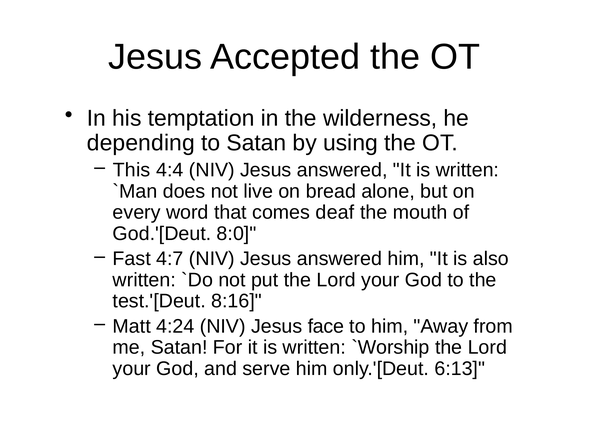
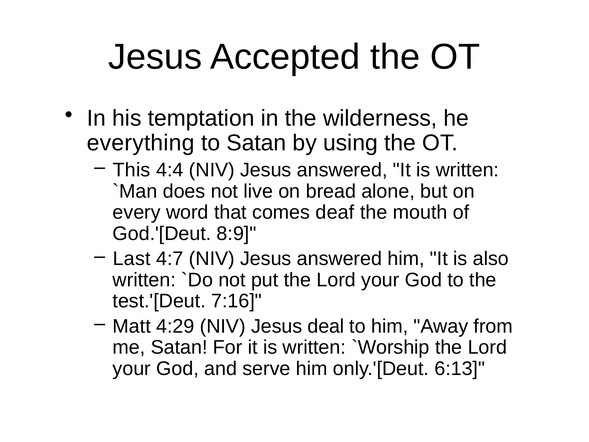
depending: depending -> everything (141, 143)
8:0: 8:0 -> 8:9 (237, 234)
Fast: Fast -> Last (132, 259)
8:16: 8:16 -> 7:16 (237, 301)
4:24: 4:24 -> 4:29 (175, 326)
face: face -> deal (326, 326)
